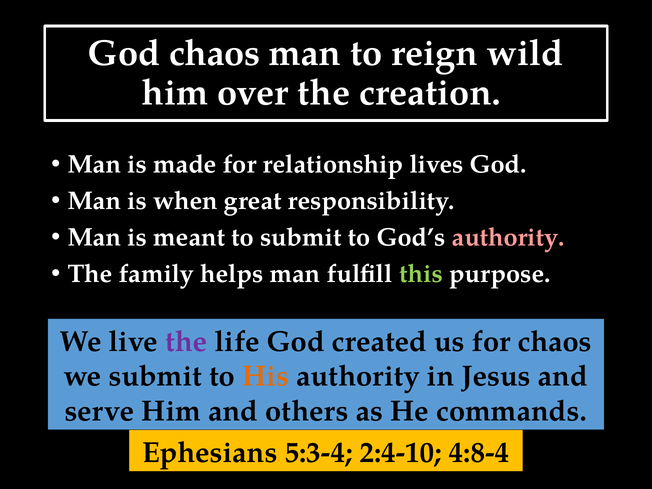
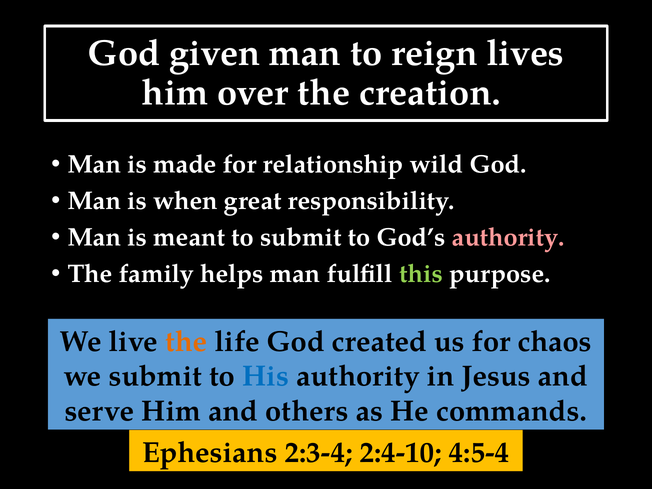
God chaos: chaos -> given (215, 53)
wild: wild -> lives (525, 53)
lives: lives -> wild (436, 164)
the colour: purple -> orange (186, 341)
His colour: orange -> blue (266, 376)
5:3-4: 5:3-4 -> 2:3-4 (319, 453)
4:8-4: 4:8-4 -> 4:5-4 (479, 453)
